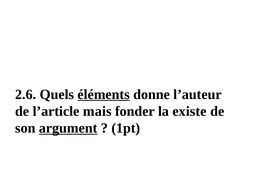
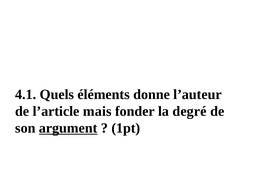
2.6: 2.6 -> 4.1 (26, 94)
éléments underline: present -> none (104, 94)
existe: existe -> degré (190, 111)
